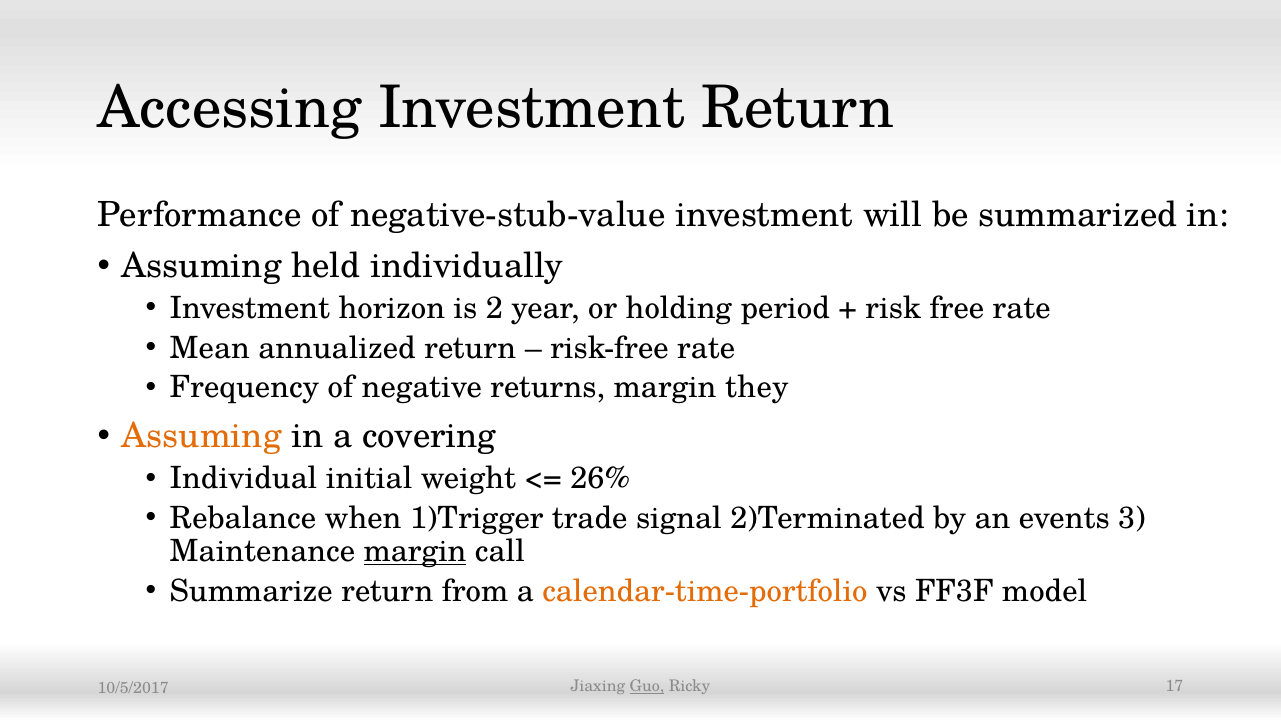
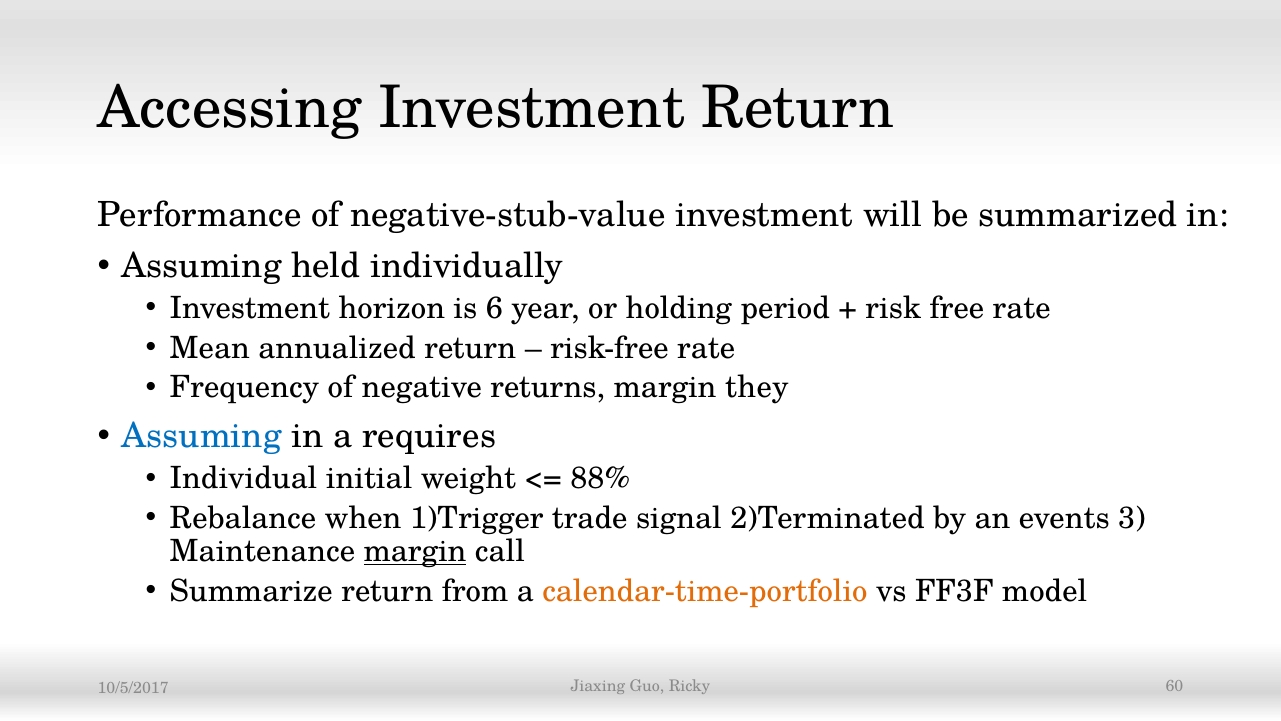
2: 2 -> 6 (494, 308)
Assuming colour: orange -> blue (202, 436)
covering: covering -> requires (429, 436)
26%: 26% -> 88% (600, 478)
Guo underline: present -> none (647, 686)
17: 17 -> 60 (1174, 686)
